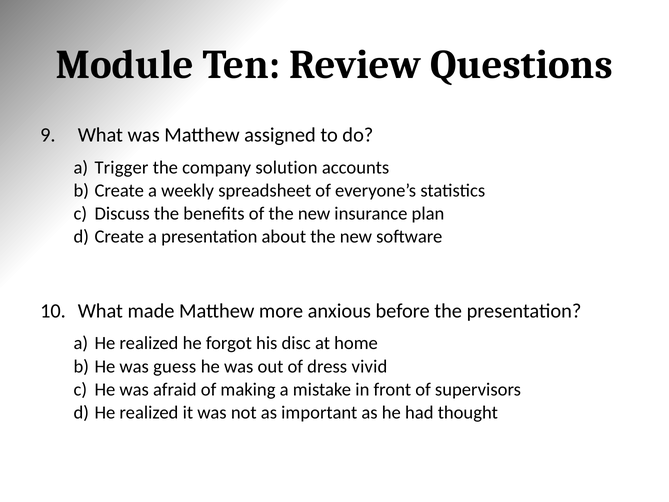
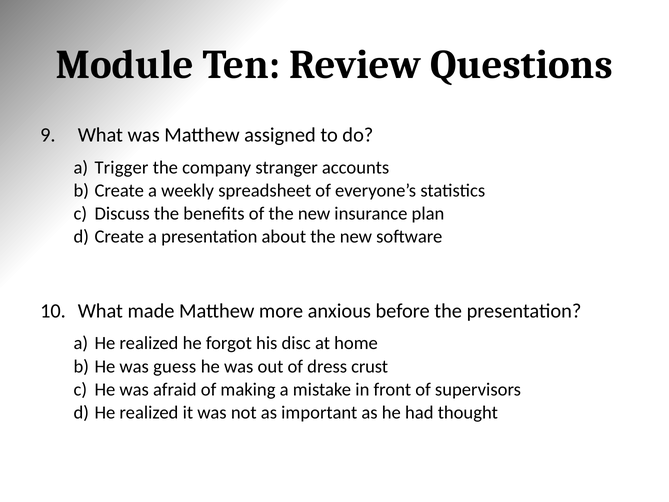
solution: solution -> stranger (287, 167)
vivid: vivid -> crust (370, 366)
